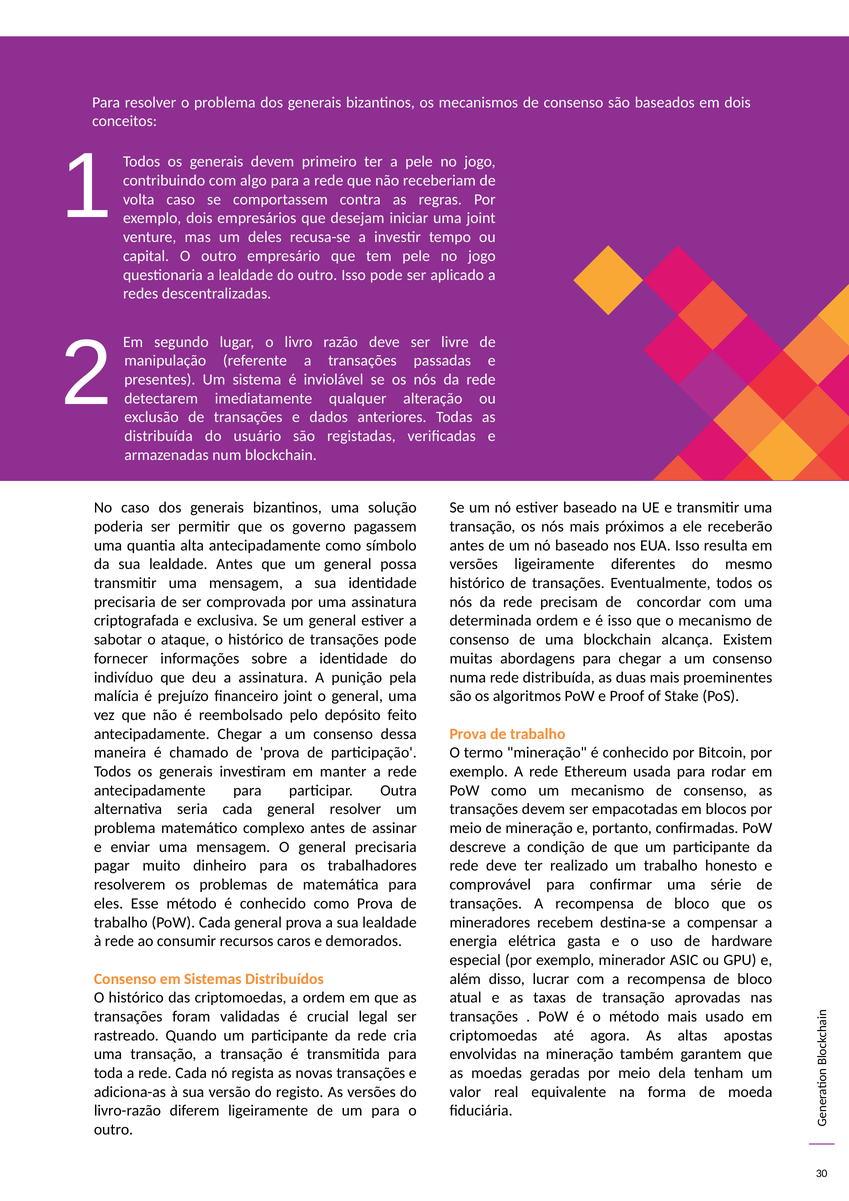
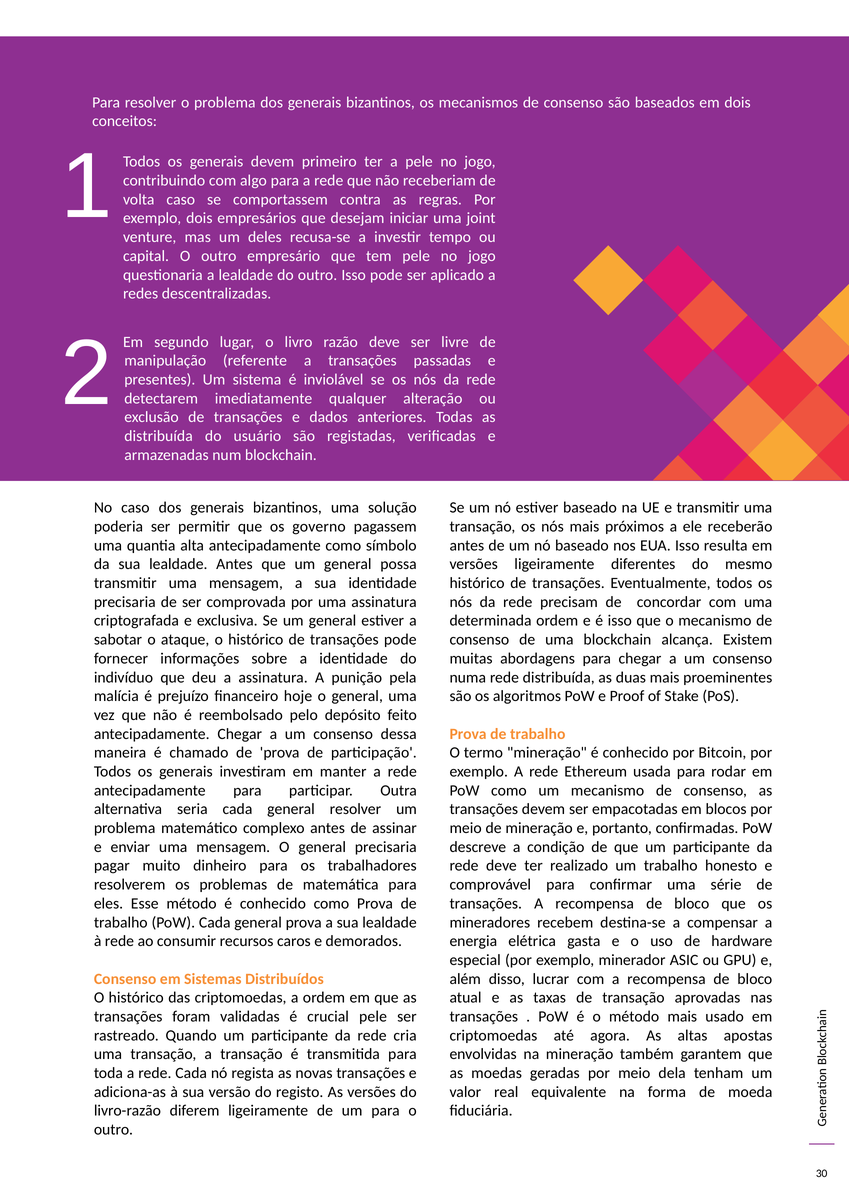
financeiro joint: joint -> hoje (298, 696)
crucial legal: legal -> pele (373, 1016)
